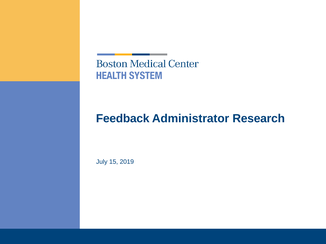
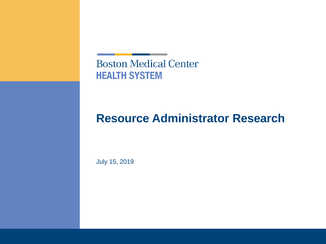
Feedback: Feedback -> Resource (123, 119)
